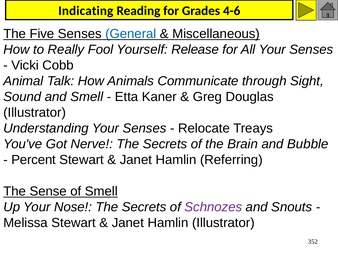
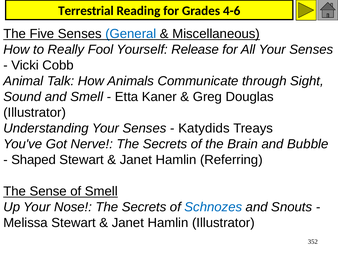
Indicating: Indicating -> Terrestrial (86, 11)
Relocate: Relocate -> Katydids (204, 129)
Percent: Percent -> Shaped (34, 160)
Schnozes colour: purple -> blue (213, 207)
